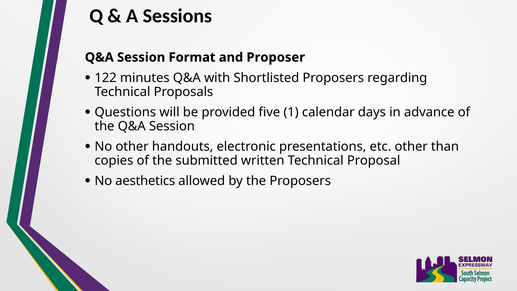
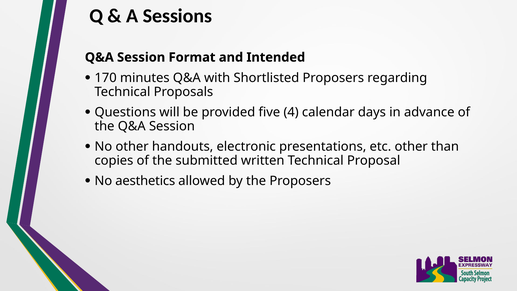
Proposer: Proposer -> Intended (276, 57)
122: 122 -> 170 (106, 78)
1: 1 -> 4 (291, 112)
